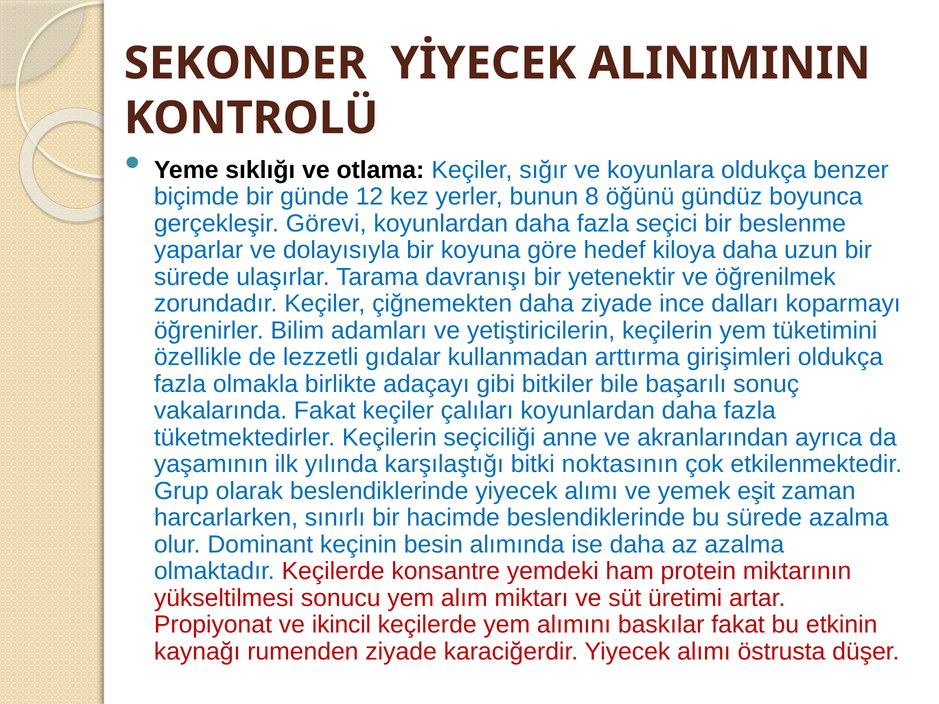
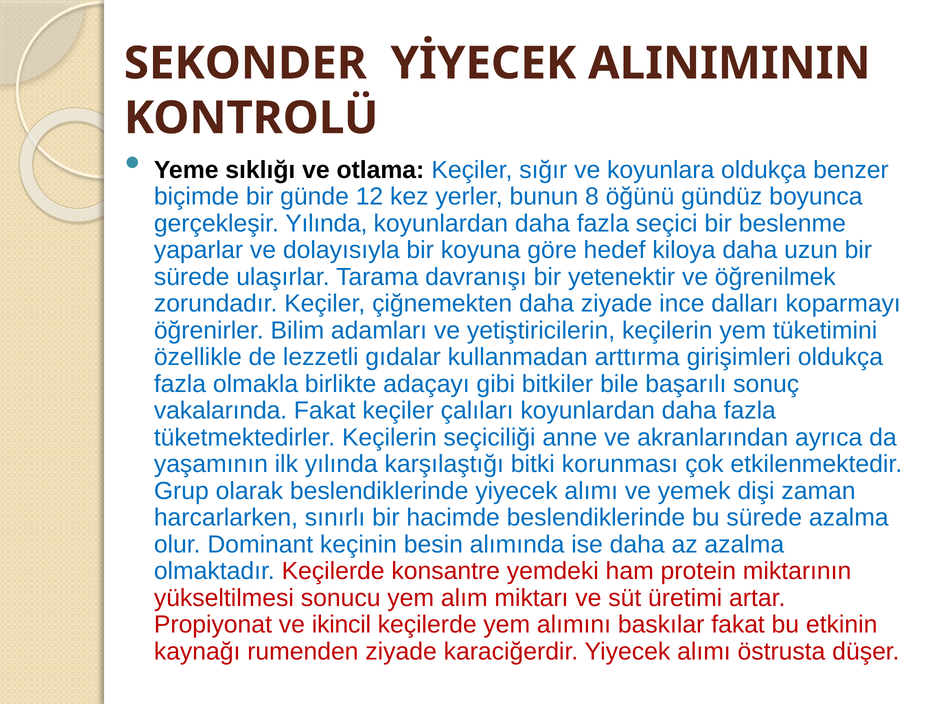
gerçekleşir Görevi: Görevi -> Yılında (326, 223)
noktasının: noktasının -> korunması (620, 464)
eşit: eşit -> dişi (756, 491)
